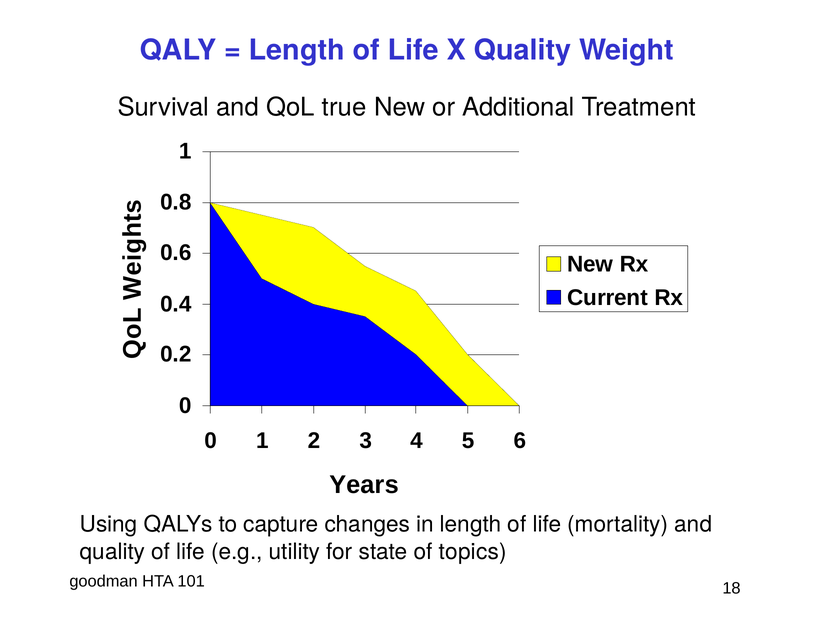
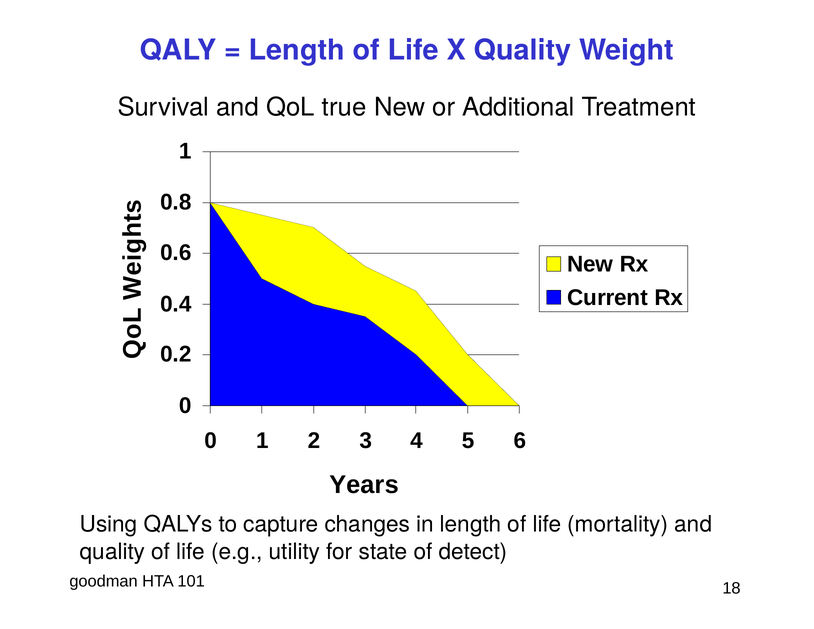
topics: topics -> detect (473, 552)
